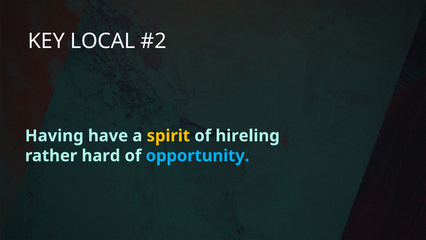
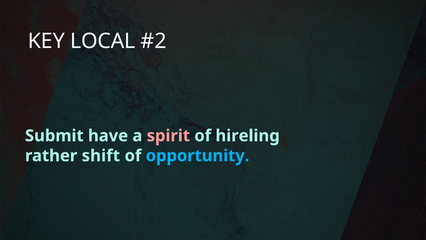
Having: Having -> Submit (54, 136)
spirit colour: yellow -> pink (168, 136)
hard: hard -> shift (101, 156)
